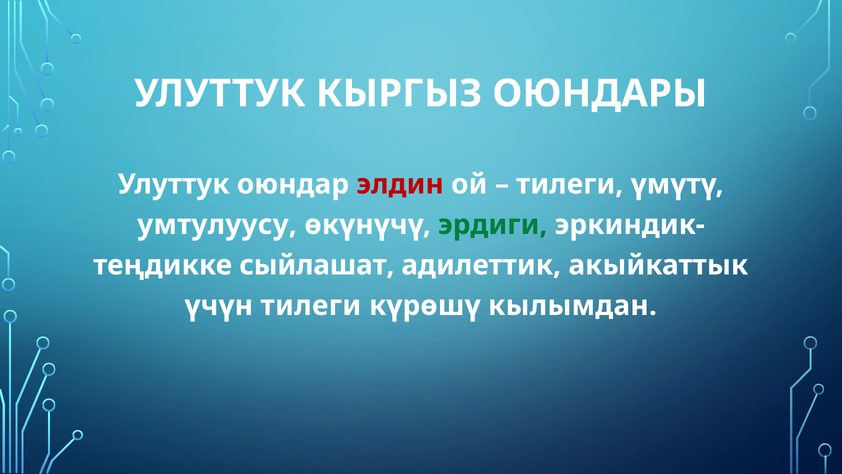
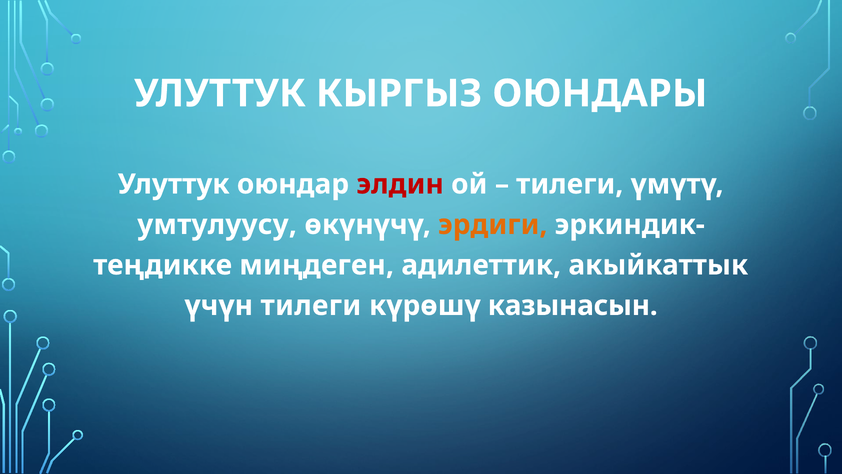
эрдиги colour: green -> orange (493, 225)
сыйлашат: сыйлашат -> миңдеген (317, 265)
кылымдан: кылымдан -> казынасын (573, 305)
